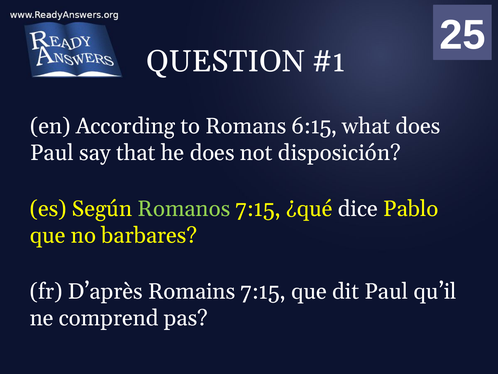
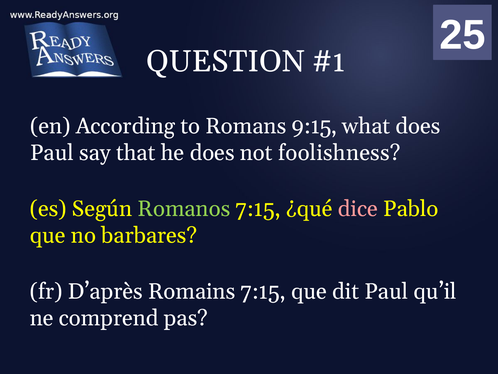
6:15: 6:15 -> 9:15 (314, 126)
disposición: disposición -> foolishness (339, 153)
dice colour: white -> pink (358, 209)
